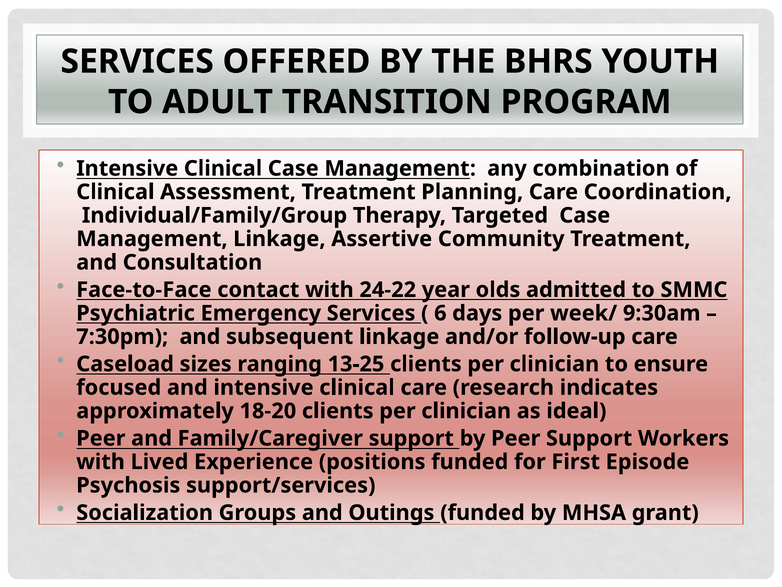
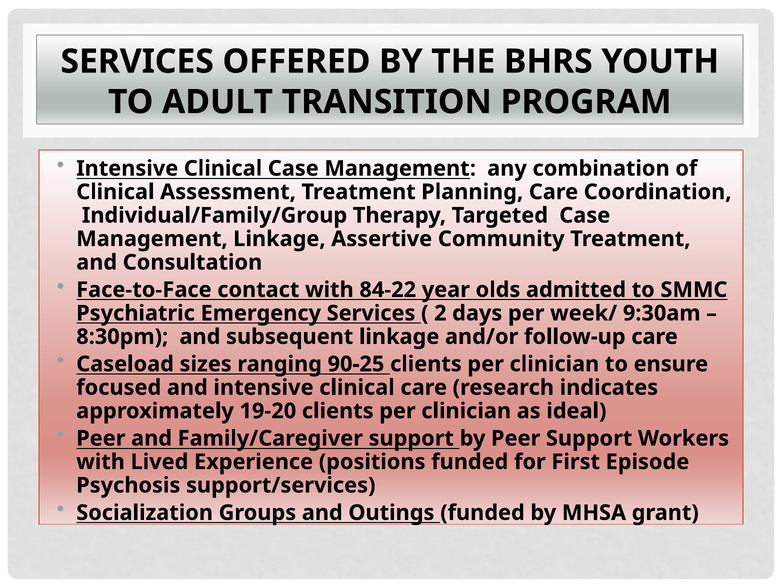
24-22: 24-22 -> 84-22 (388, 290)
6: 6 -> 2 (440, 313)
7:30pm: 7:30pm -> 8:30pm (122, 336)
13-25: 13-25 -> 90-25 (356, 364)
18-20: 18-20 -> 19-20 (268, 411)
